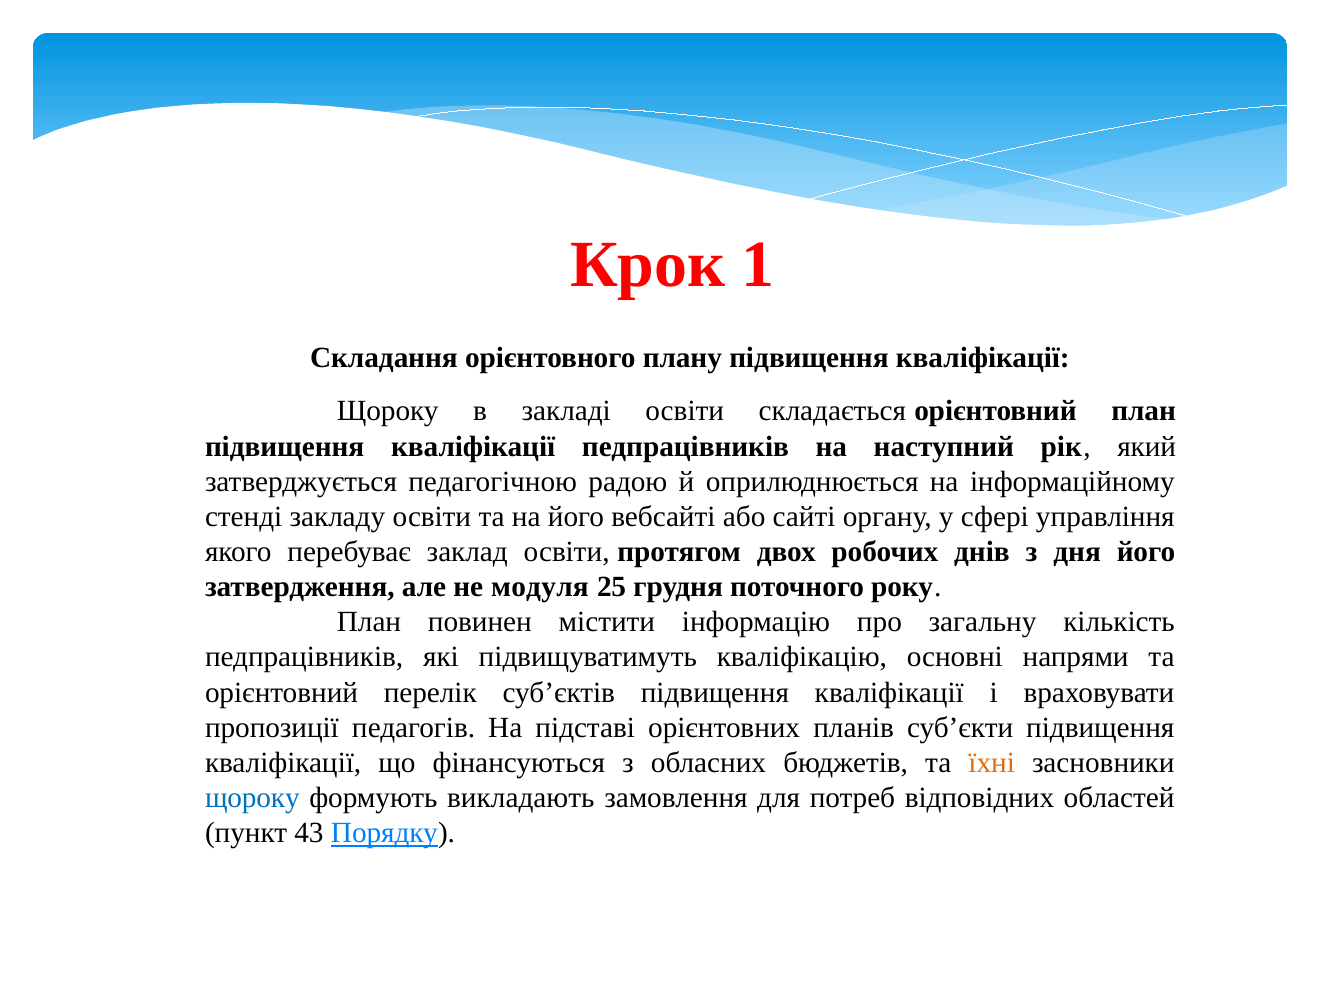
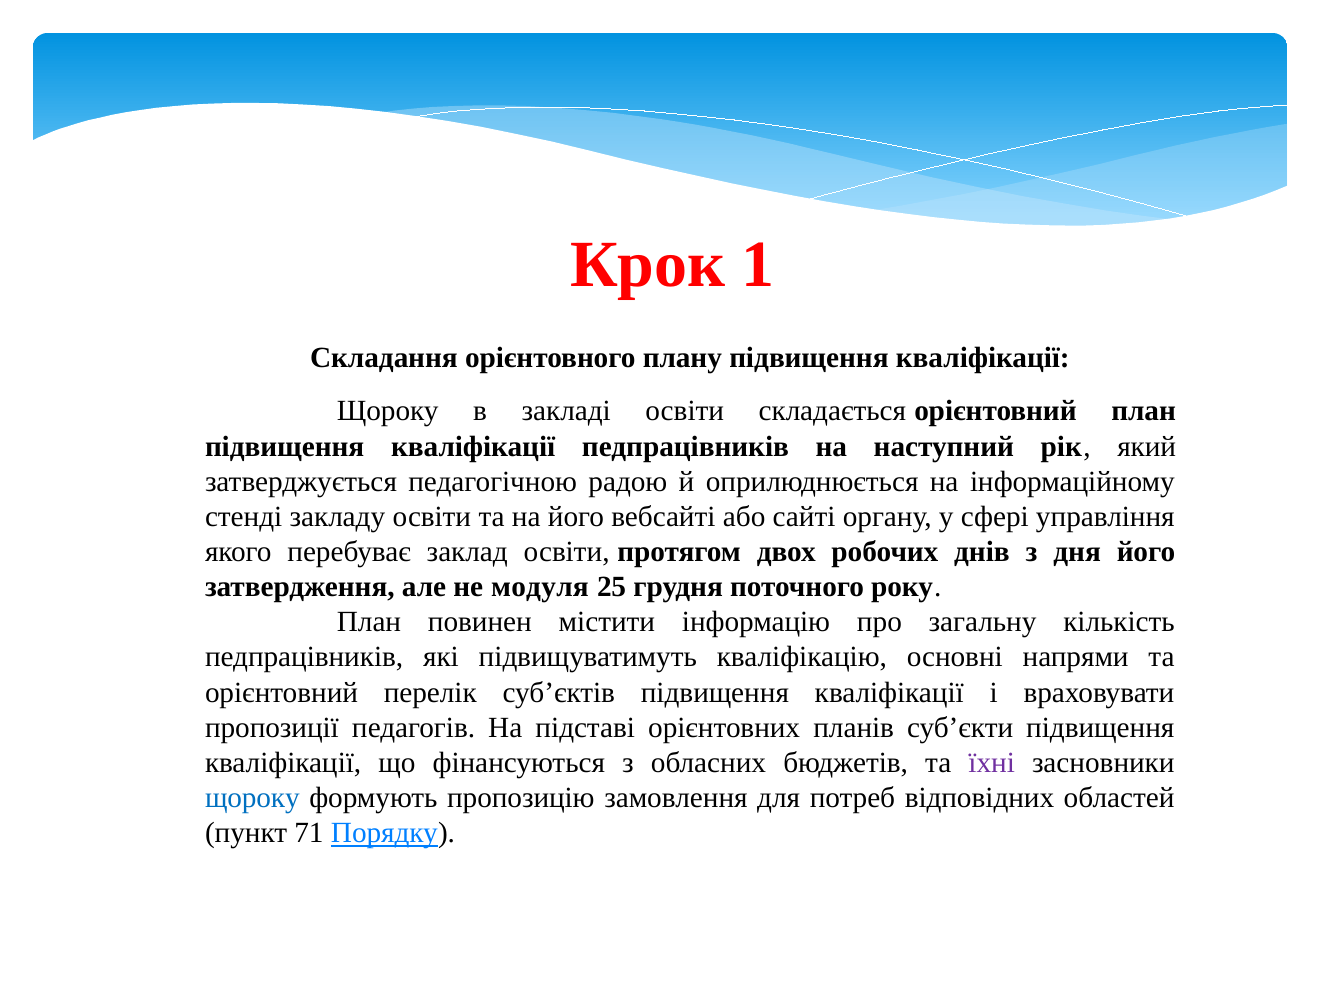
їхні colour: orange -> purple (992, 763)
викладають: викладають -> пропозицію (521, 798)
43: 43 -> 71 (309, 833)
